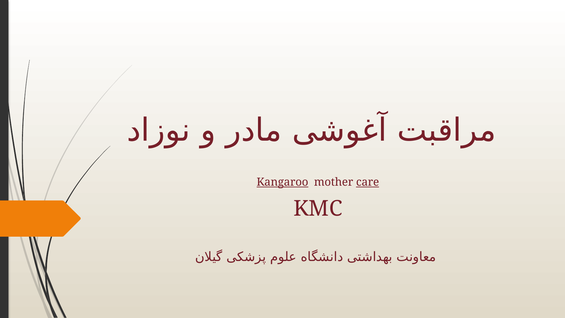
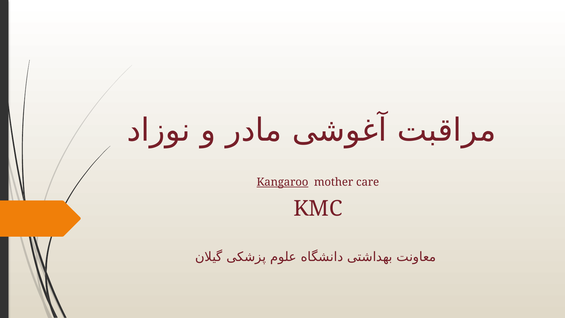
care underline: present -> none (368, 182)
